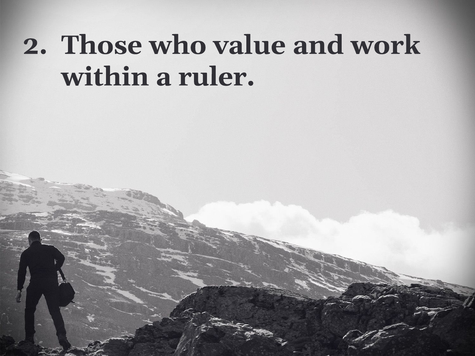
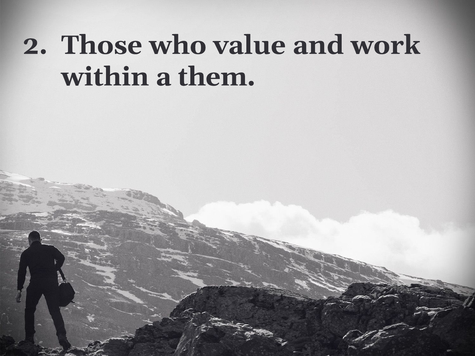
ruler: ruler -> them (217, 77)
